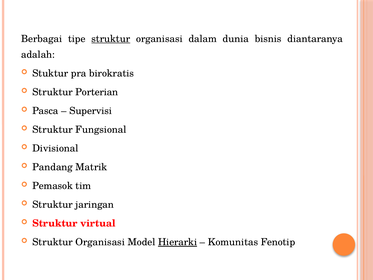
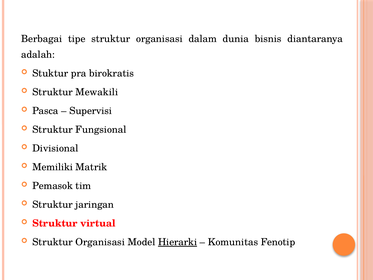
struktur underline: present -> none (111, 39)
Porterian: Porterian -> Mewakili (97, 92)
Pandang: Pandang -> Memiliki (53, 167)
